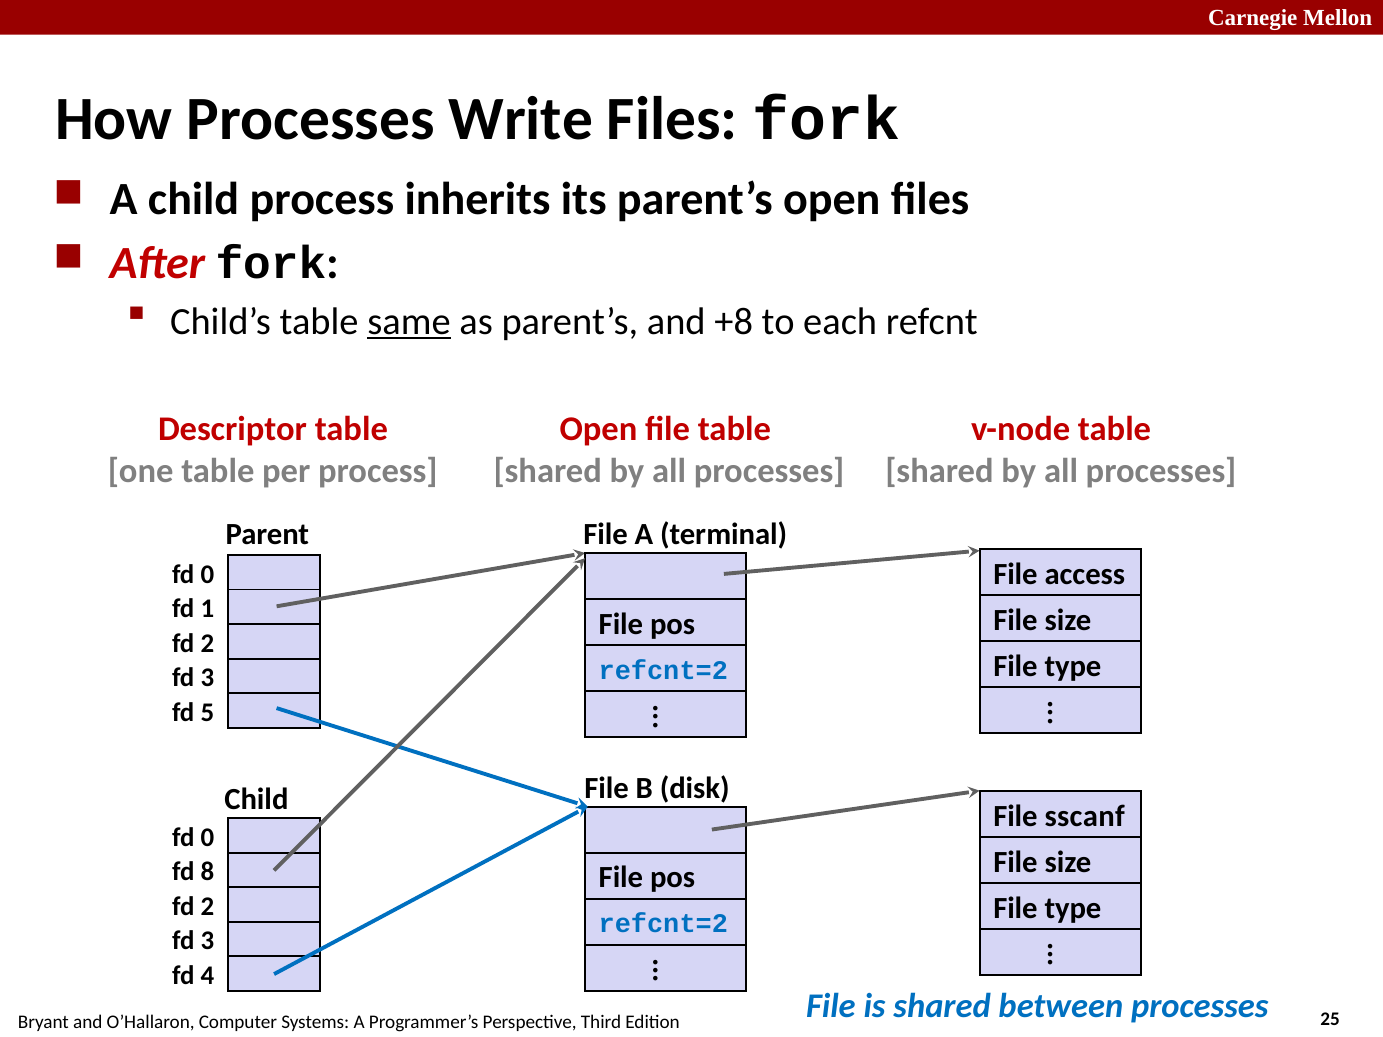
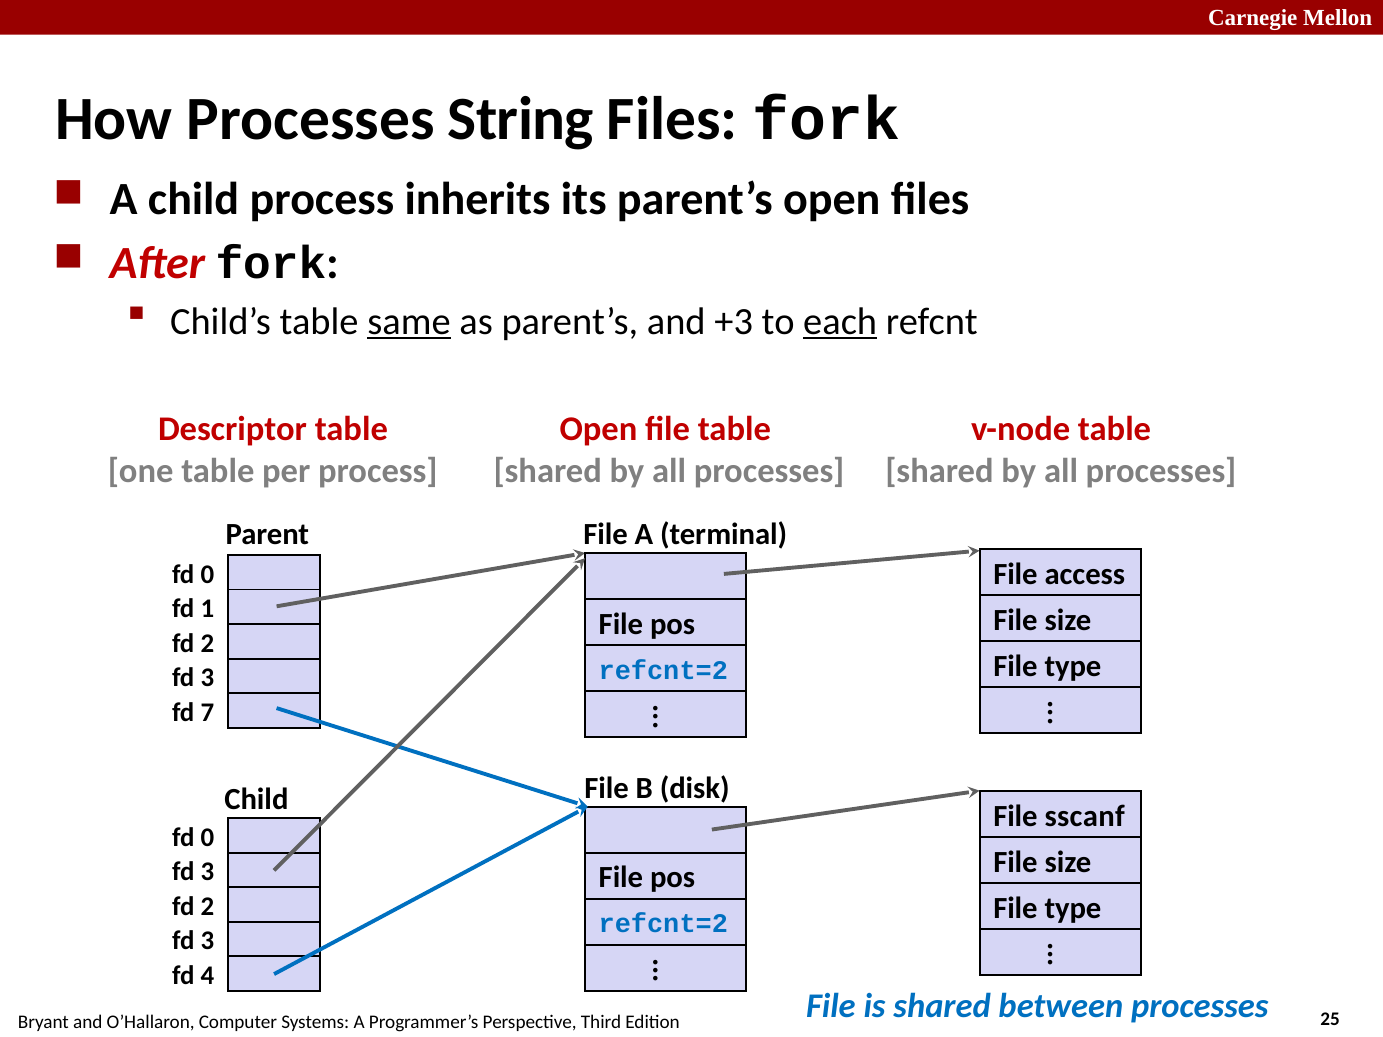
Write: Write -> String (521, 119)
+8: +8 -> +3 (734, 322)
each underline: none -> present (840, 322)
5: 5 -> 7 (207, 713)
8: 8 -> 3 (208, 872)
